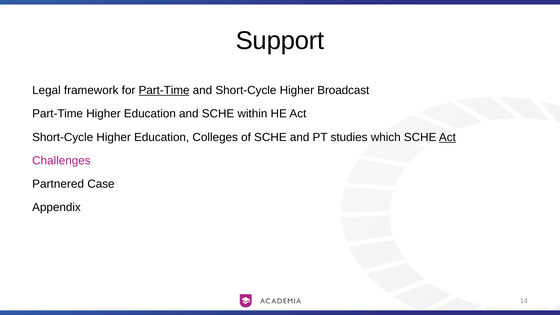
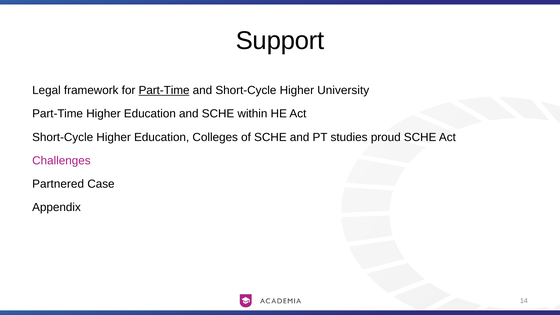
Broadcast: Broadcast -> University (343, 90)
which: which -> proud (386, 137)
Act underline: present -> none (447, 137)
